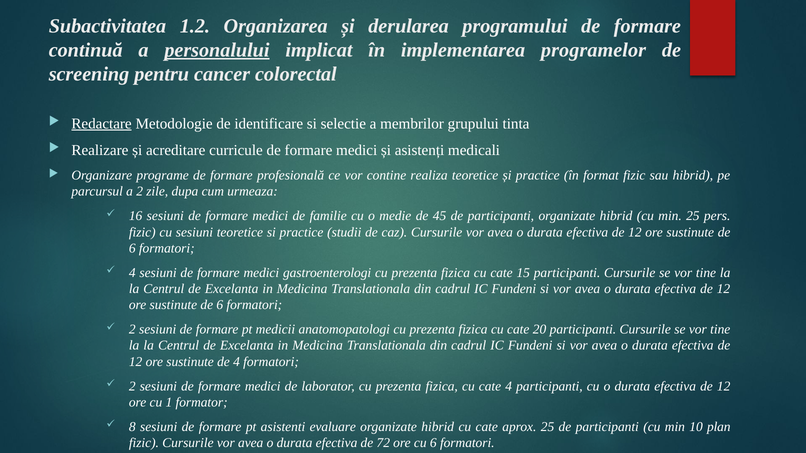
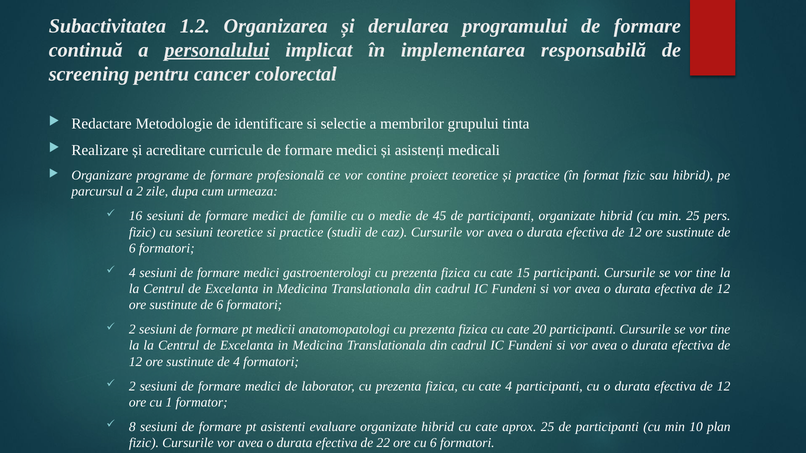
programelor: programelor -> responsabilă (594, 50)
Redactare underline: present -> none (102, 124)
realiza: realiza -> proiect (429, 176)
72: 72 -> 22 (383, 443)
